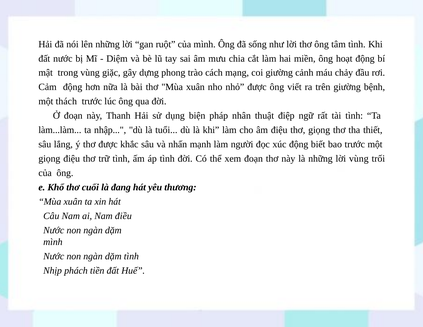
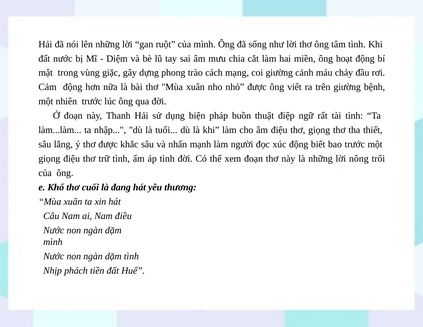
thách: thách -> nhiên (66, 101)
nhân: nhân -> buồn (242, 116)
lời vùng: vùng -> nông (359, 159)
